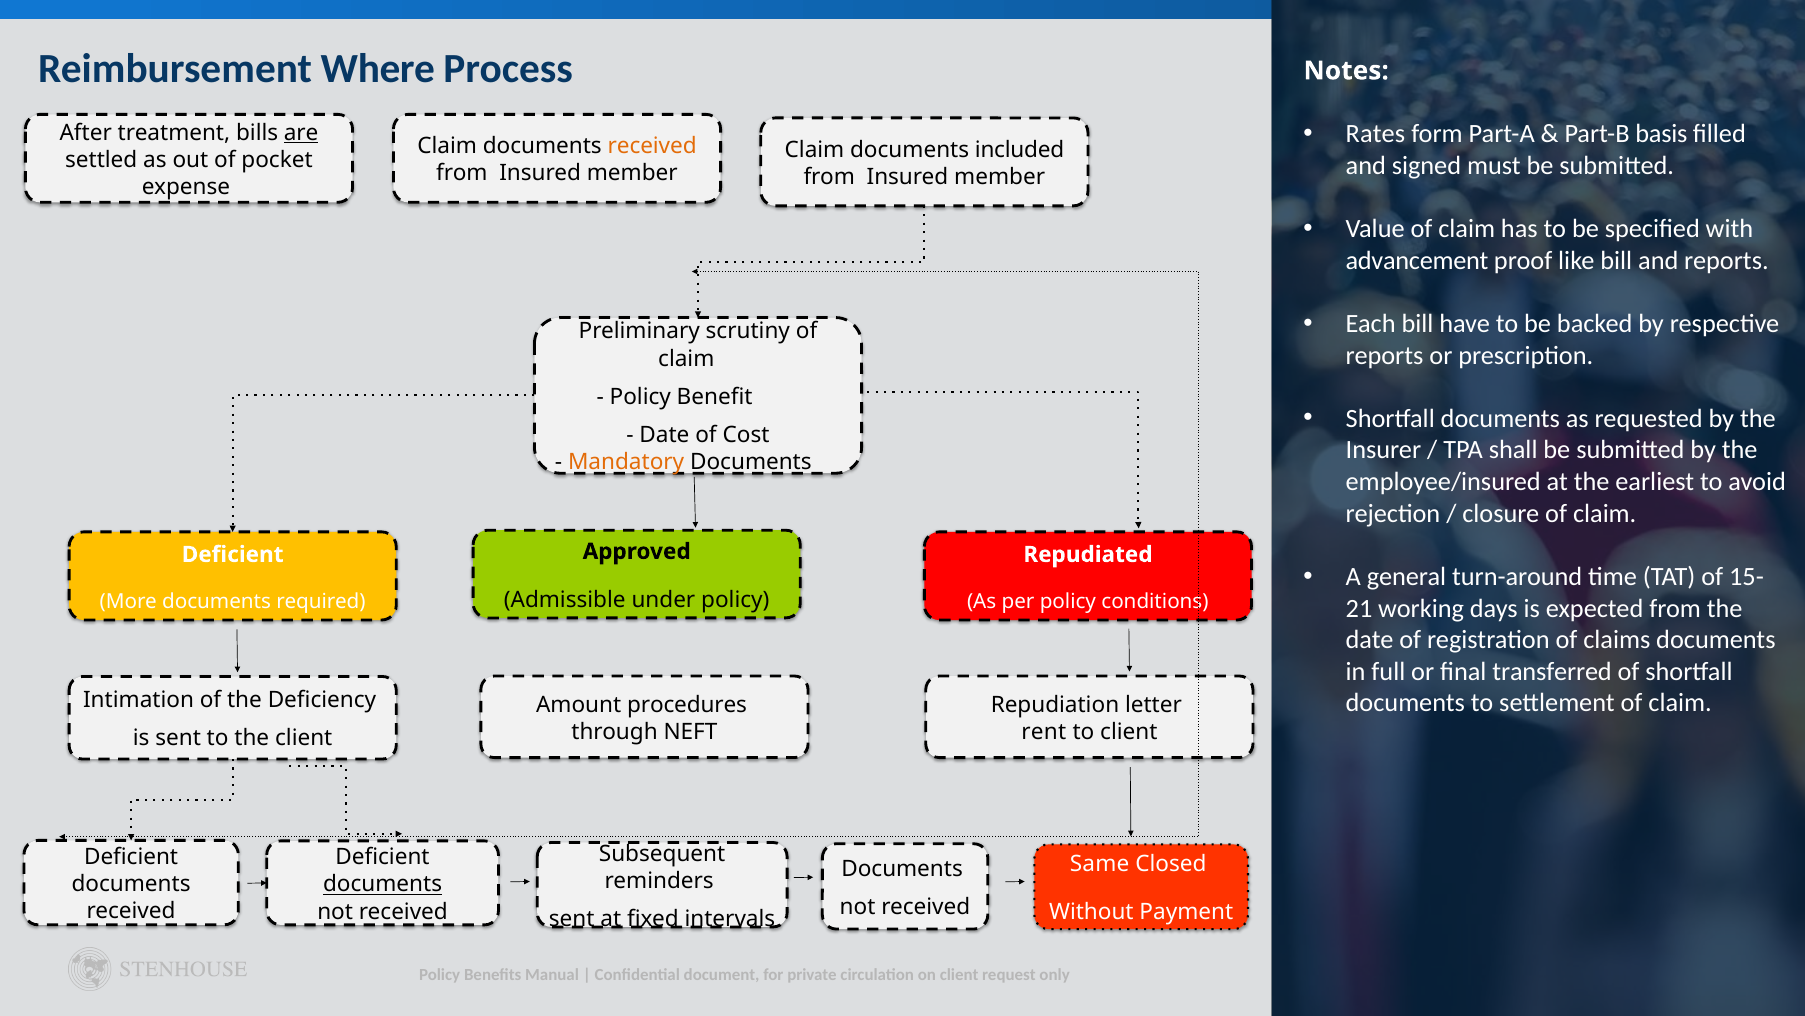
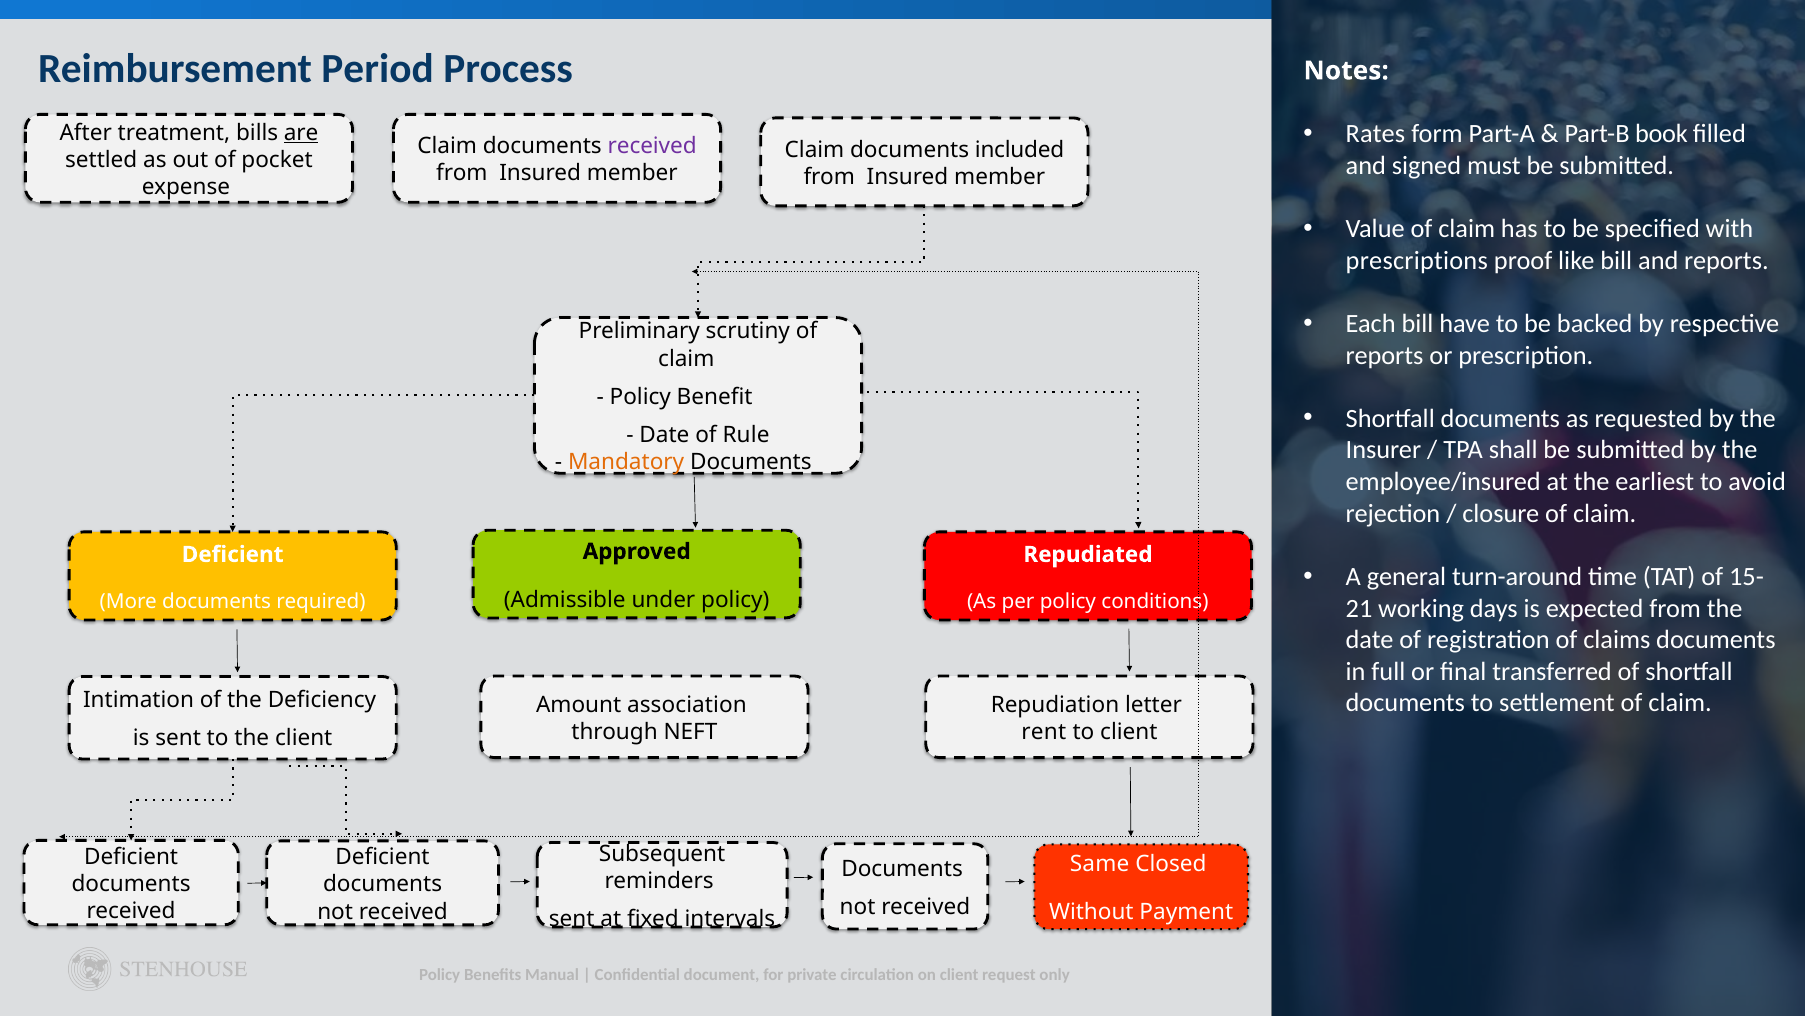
Where: Where -> Period (378, 68)
basis: basis -> book (1661, 134)
received colour: orange -> purple (652, 146)
advancement: advancement -> prescriptions (1417, 260)
Cost: Cost -> Rule (746, 435)
procedures: procedures -> association (687, 704)
documents underline: present -> none (383, 884)
